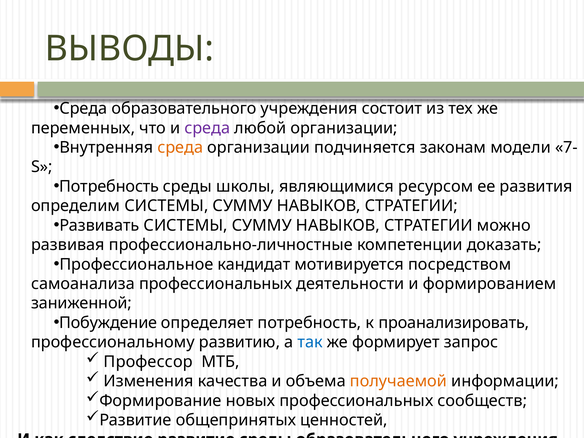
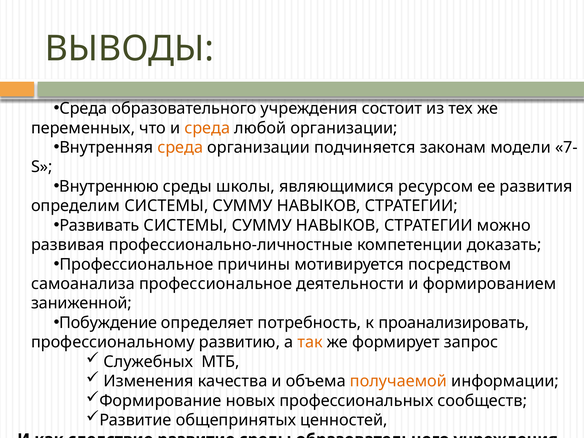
среда colour: purple -> orange (207, 128)
Потребность: Потребность -> Внутреннюю (109, 186)
кандидат: кандидат -> причины (254, 264)
самоанализа профессиональных: профессиональных -> профессиональное (215, 284)
так colour: blue -> orange (310, 342)
Профессор: Профессор -> Служебных (148, 362)
